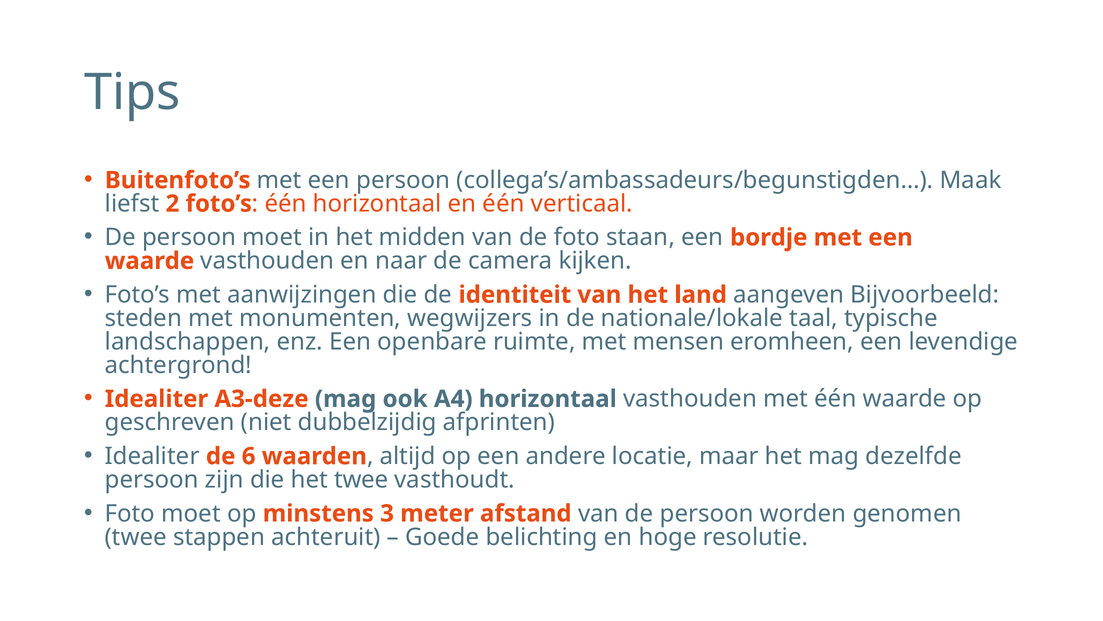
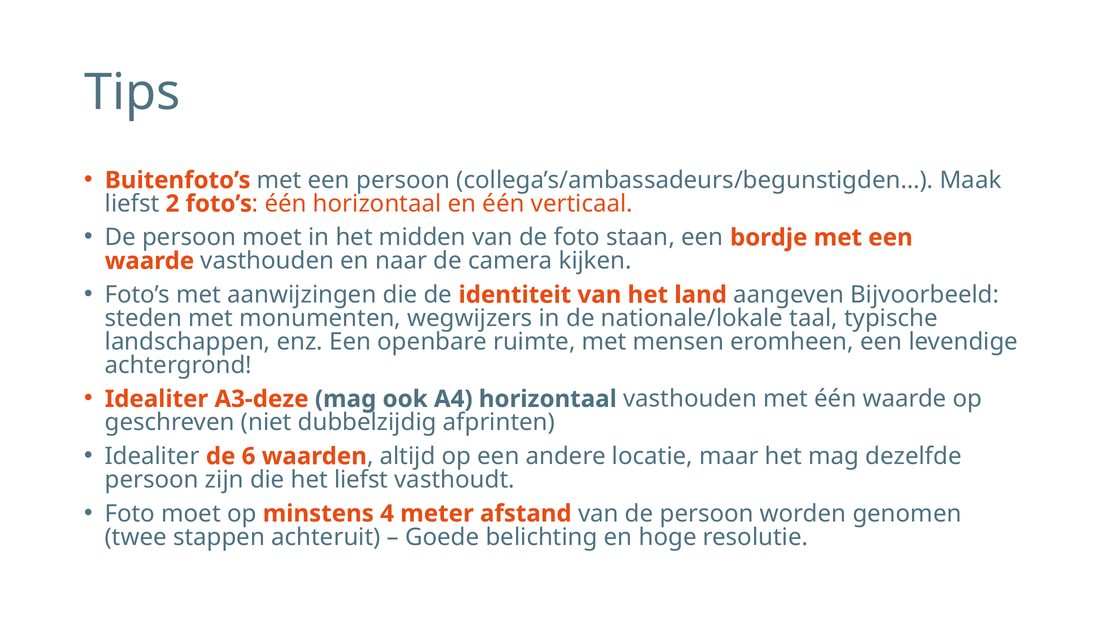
het twee: twee -> liefst (361, 479)
3: 3 -> 4 (387, 513)
